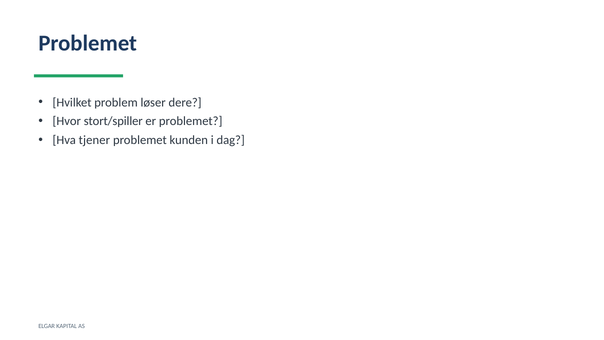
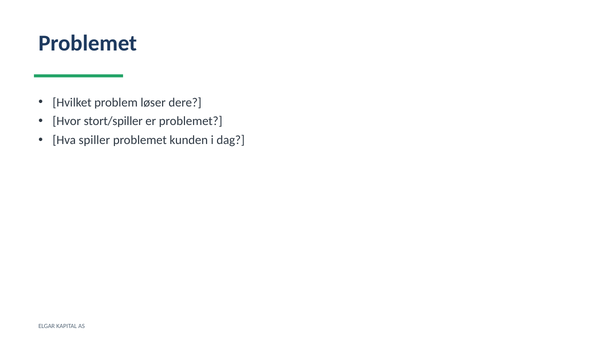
tjener: tjener -> spiller (94, 140)
